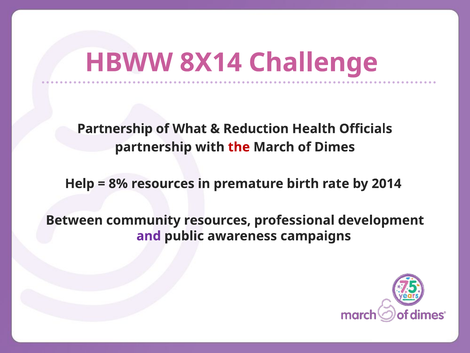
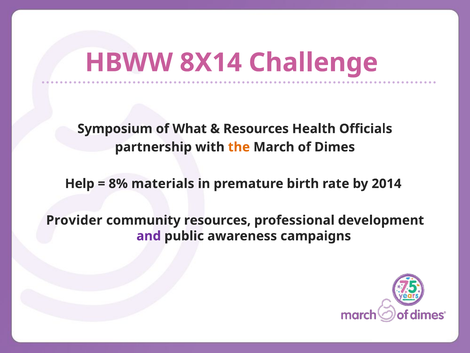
Partnership: Partnership -> Symposium (115, 129)
Reduction: Reduction -> Resources (256, 129)
the colour: red -> orange (239, 147)
8% resources: resources -> materials (163, 183)
Between: Between -> Provider (74, 220)
